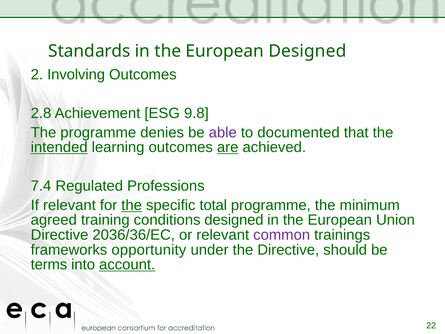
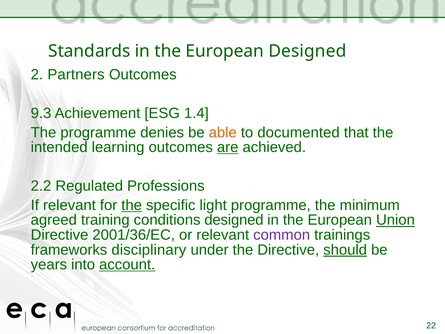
Involving: Involving -> Partners (76, 75)
2.8: 2.8 -> 9.3 (41, 113)
9.8: 9.8 -> 1.4 (196, 113)
able colour: purple -> orange (223, 132)
intended underline: present -> none (59, 147)
7.4: 7.4 -> 2.2 (41, 186)
total: total -> light (213, 205)
Union underline: none -> present (395, 220)
2036/36/EC: 2036/36/EC -> 2001/36/EC (134, 235)
opportunity: opportunity -> disciplinary (149, 250)
should underline: none -> present (345, 250)
terms: terms -> years (49, 264)
